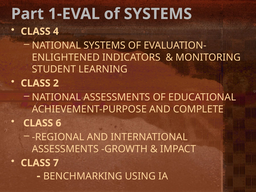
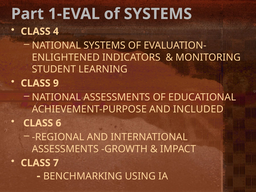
2: 2 -> 9 (56, 83)
COMPLETE: COMPLETE -> INCLUDED (198, 109)
